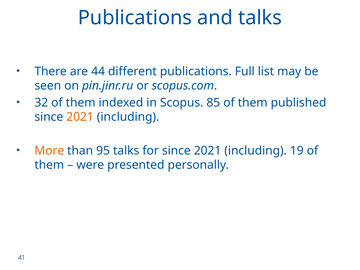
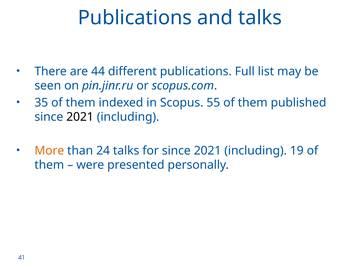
32: 32 -> 35 (41, 103)
85: 85 -> 55 (213, 103)
2021 colour: orange -> black (80, 117)
95: 95 -> 24 (103, 151)
